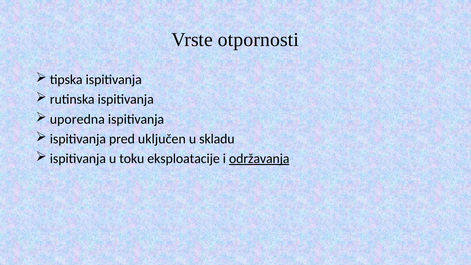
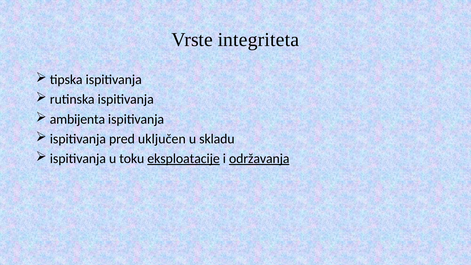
otpornosti: otpornosti -> integriteta (258, 40)
uporedna: uporedna -> ambijenta (77, 119)
eksploatacije underline: none -> present (184, 159)
